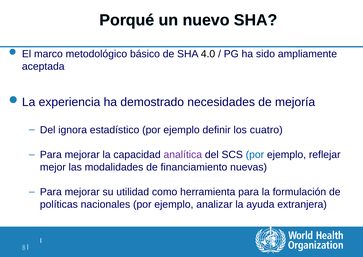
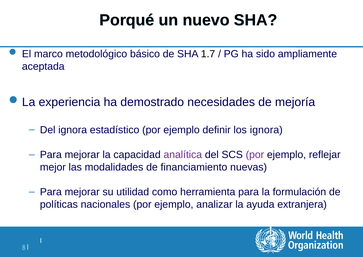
4.0: 4.0 -> 1.7 (208, 54)
los cuatro: cuatro -> ignora (266, 130)
por colour: blue -> purple (255, 155)
